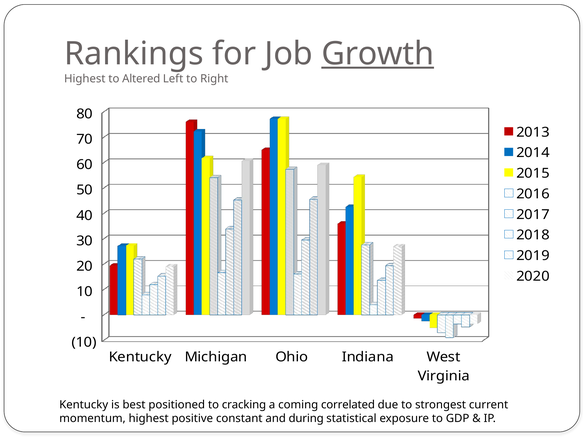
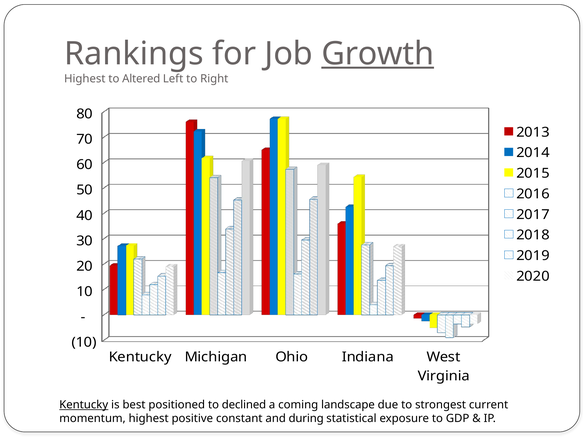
Kentucky underline: none -> present (84, 405)
cracking: cracking -> declined (244, 405)
correlated: correlated -> landscape (348, 405)
